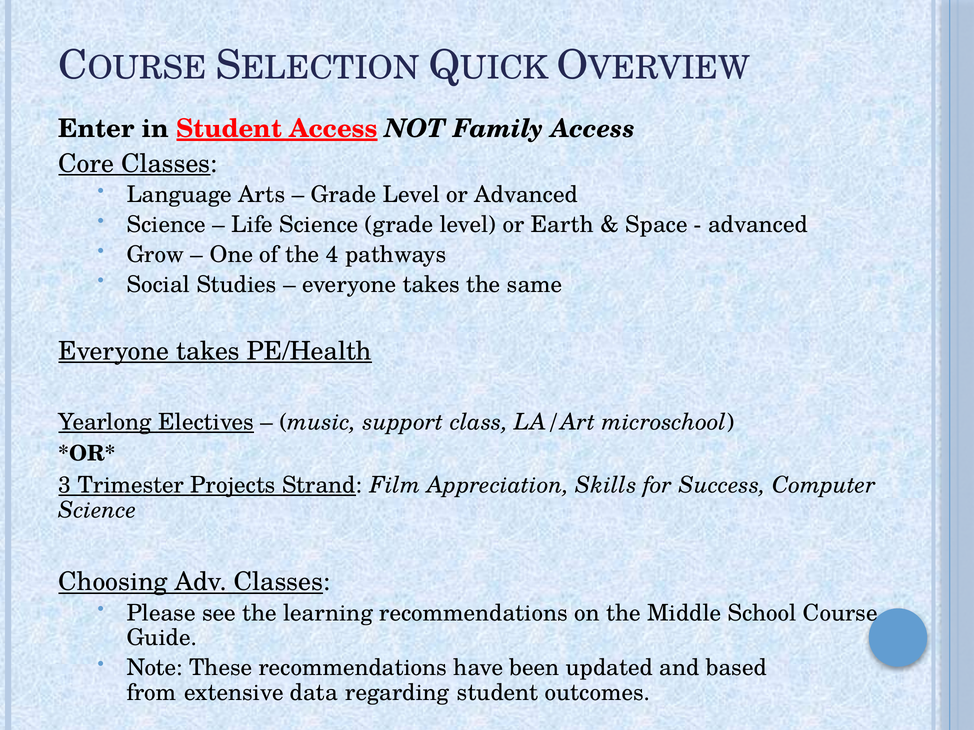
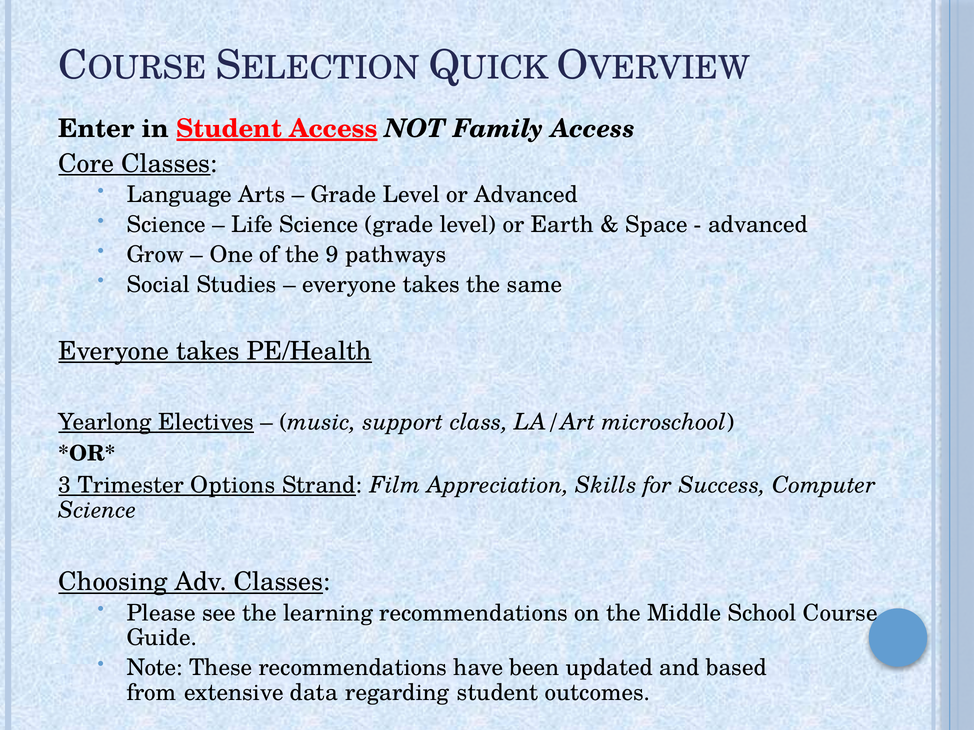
4: 4 -> 9 (332, 255)
Projects: Projects -> Options (233, 485)
